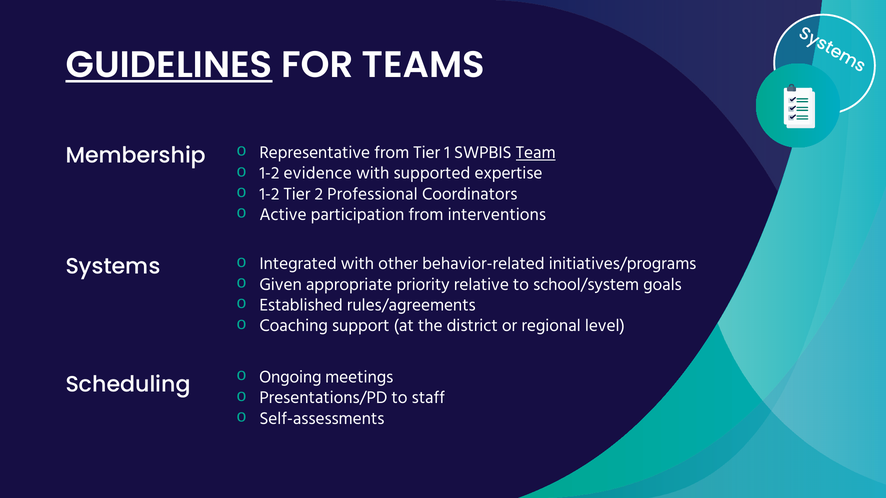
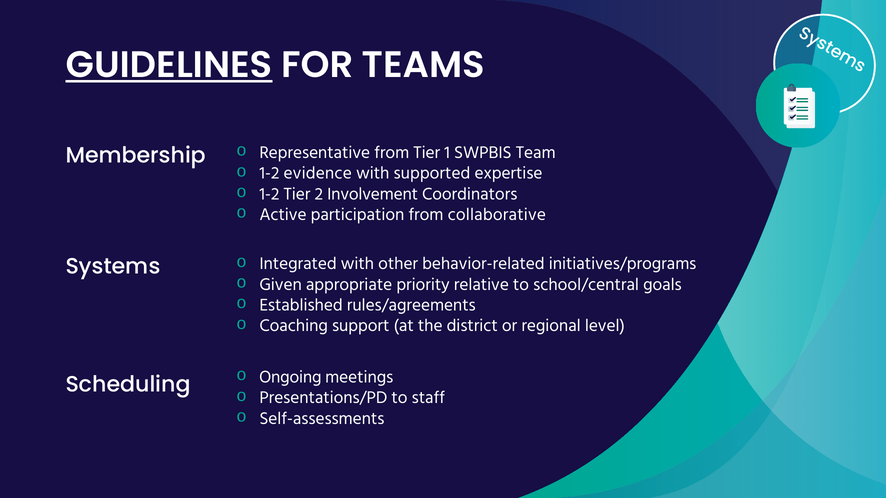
Team underline: present -> none (536, 153)
Professional: Professional -> Involvement (373, 194)
interventions: interventions -> collaborative (497, 215)
school/system: school/system -> school/central (586, 285)
